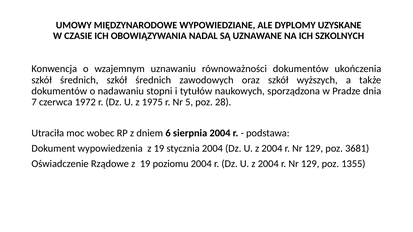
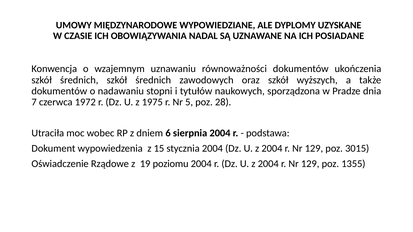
SZKOLNYCH: SZKOLNYCH -> POSIADANE (340, 36)
wypowiedzenia z 19: 19 -> 15 (159, 149)
3681: 3681 -> 3015 (357, 149)
